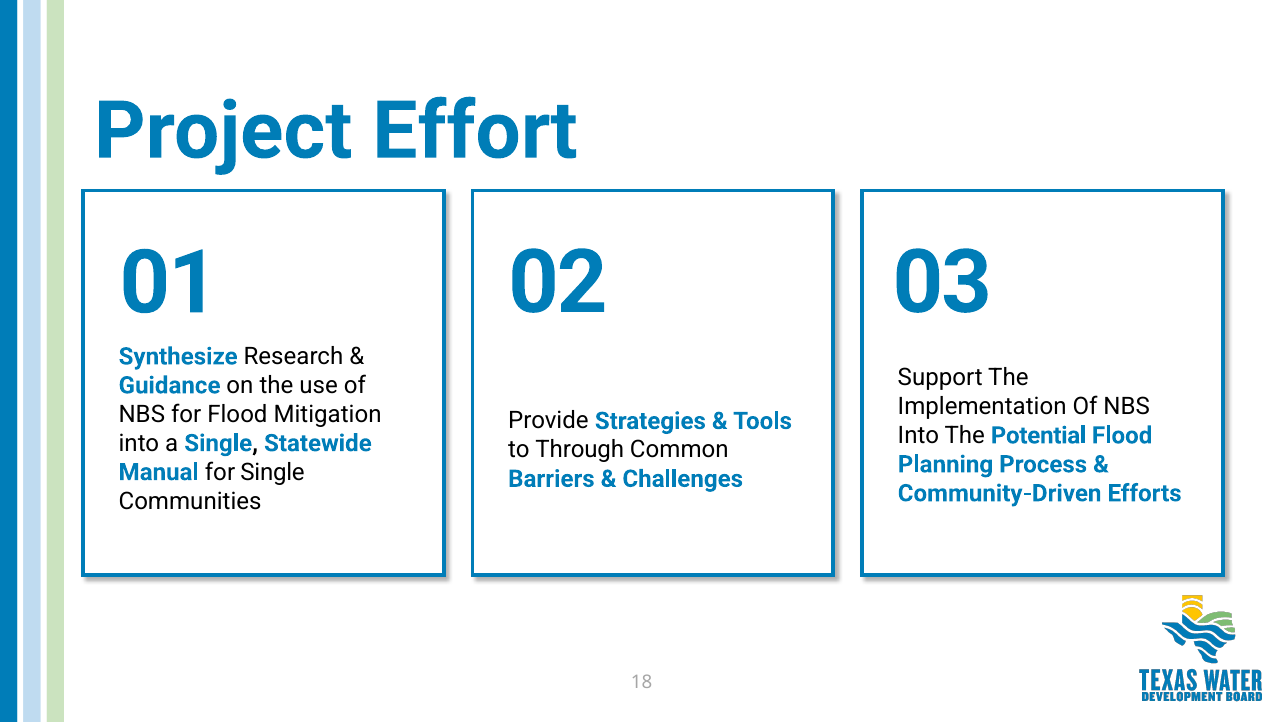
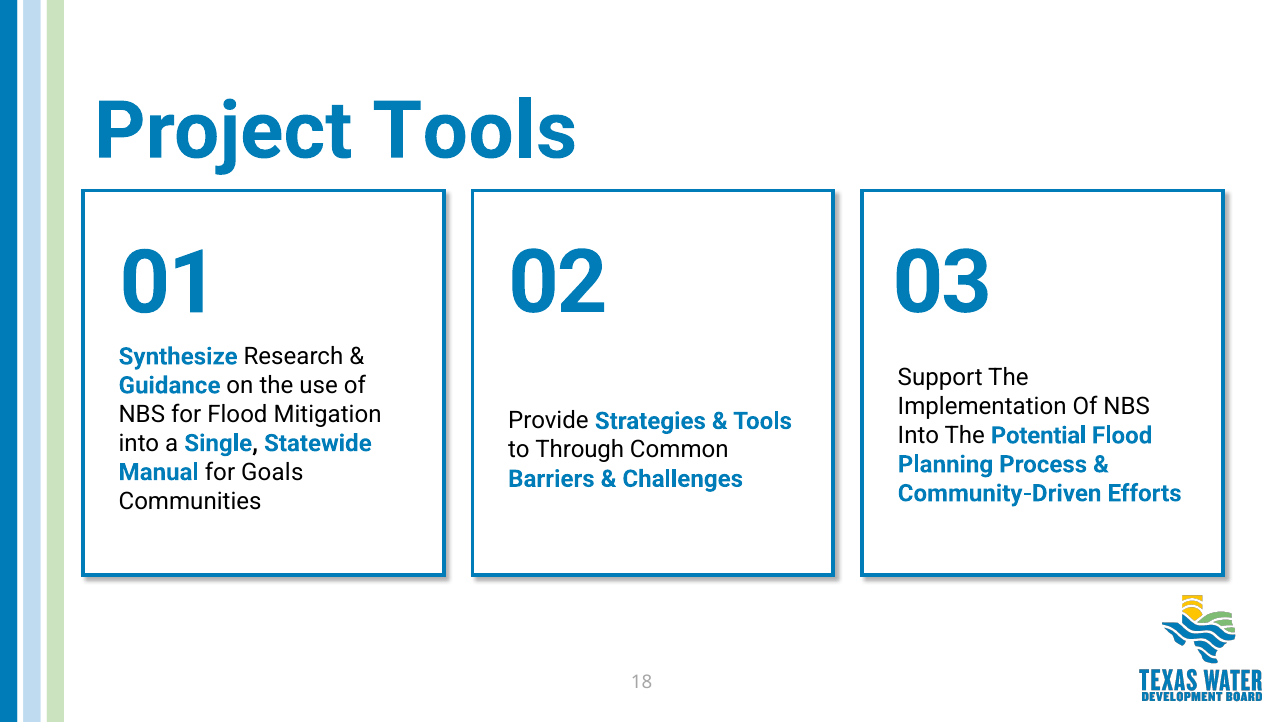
Project Effort: Effort -> Tools (475, 131)
for Single: Single -> Goals (272, 472)
